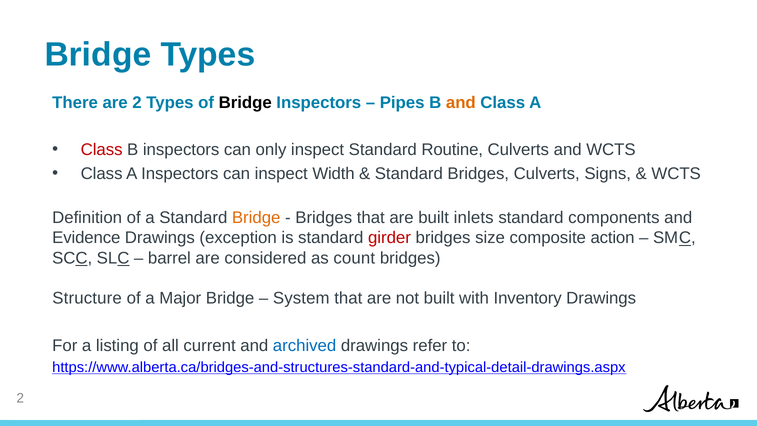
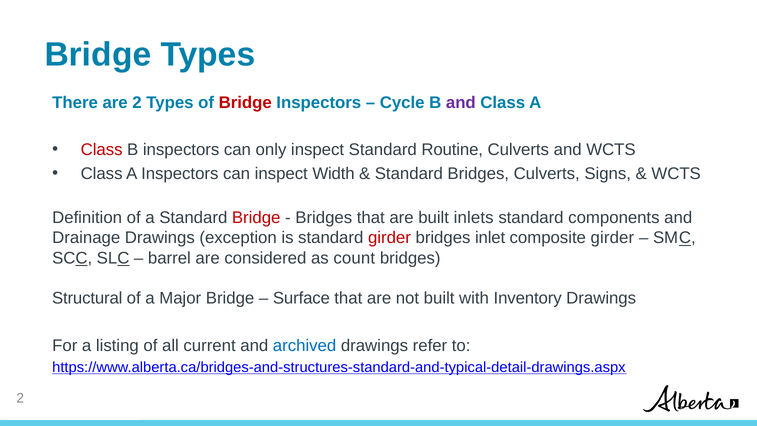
Bridge colour: black -> red (245, 103)
Pipes: Pipes -> Cycle (402, 103)
and colour: orange -> purple (461, 103)
Bridge colour: orange -> red (256, 218)
Evidence: Evidence -> Drainage (86, 238)
size: size -> inlet (490, 238)
composite action: action -> girder (612, 238)
Structure: Structure -> Structural (87, 298)
System: System -> Surface (301, 298)
